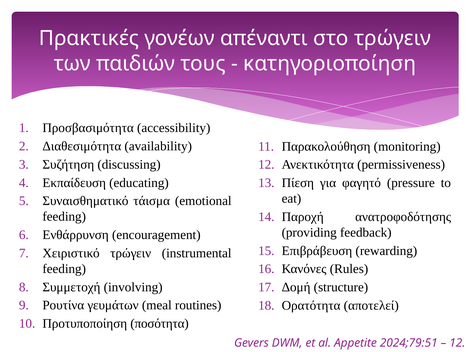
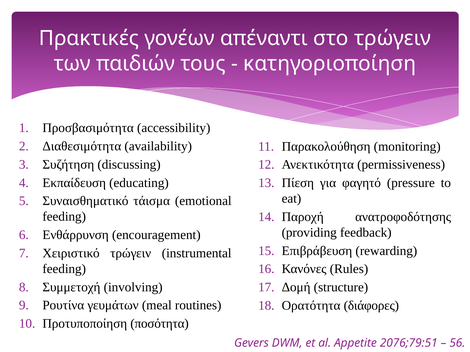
αποτελεί: αποτελεί -> διάφορες (371, 306)
2024;79:51: 2024;79:51 -> 2076;79:51 (409, 344)
12: 12 -> 56 (457, 344)
